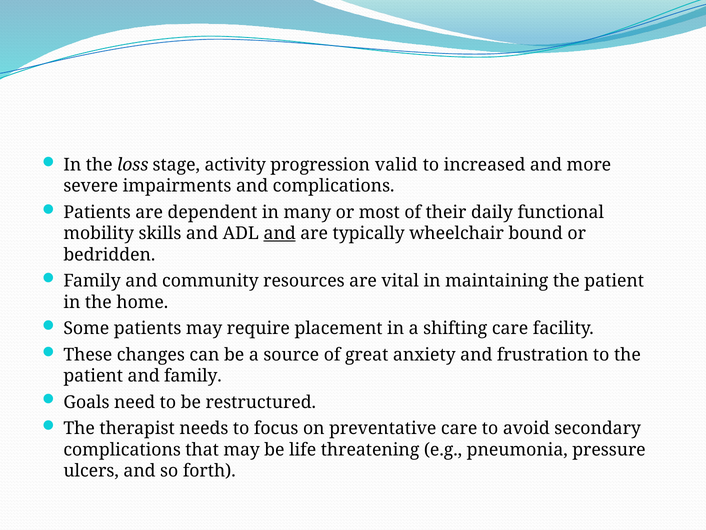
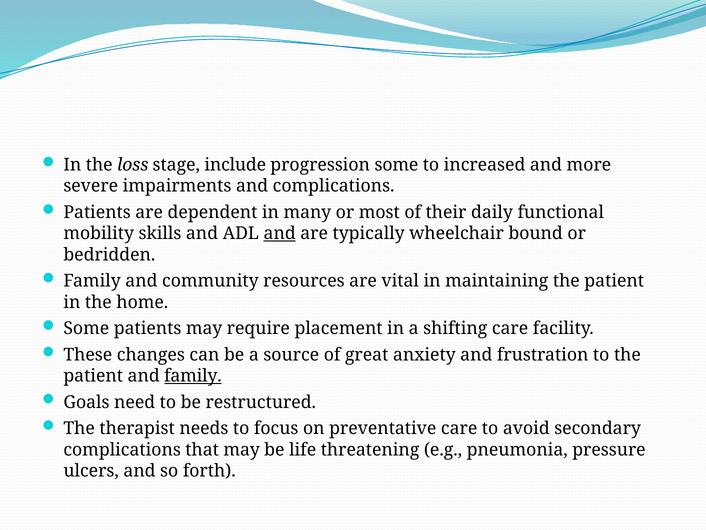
activity: activity -> include (235, 165)
progression valid: valid -> some (396, 165)
family underline: none -> present (193, 376)
